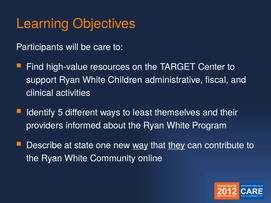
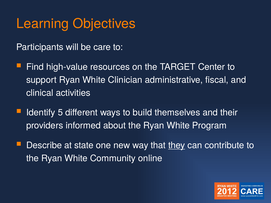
Children: Children -> Clinician (125, 80)
least: least -> build (142, 113)
way underline: present -> none (140, 146)
